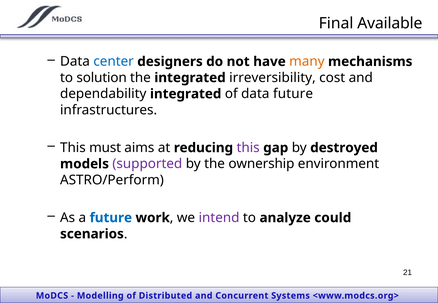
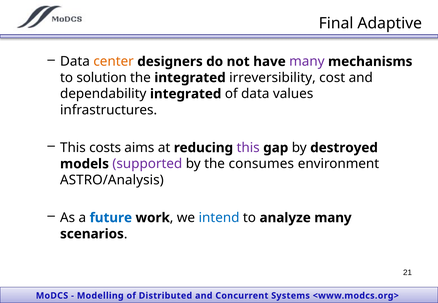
Available: Available -> Adaptive (390, 23)
center colour: blue -> orange (114, 62)
many colour: orange -> purple (307, 62)
data future: future -> values (293, 94)
must: must -> costs (105, 148)
ownership: ownership -> consumes (261, 164)
ASTRO/Perform: ASTRO/Perform -> ASTRO/Analysis (112, 180)
intend colour: purple -> blue (219, 218)
analyze could: could -> many (333, 218)
